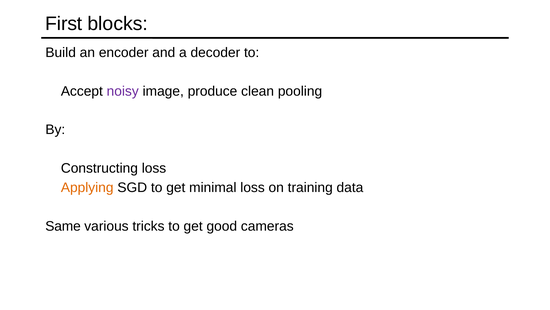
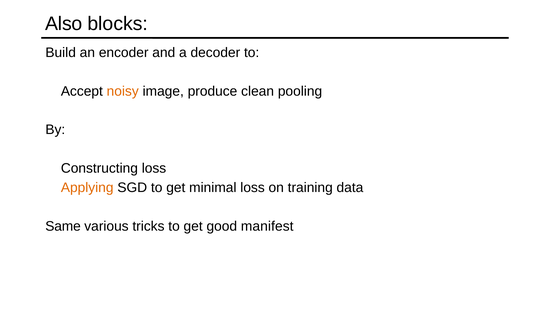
First: First -> Also (64, 24)
noisy colour: purple -> orange (123, 91)
cameras: cameras -> manifest (267, 226)
